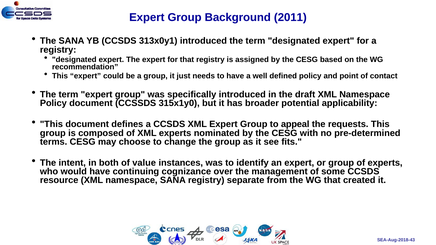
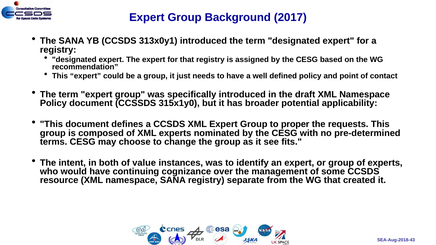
2011: 2011 -> 2017 (290, 17)
appeal: appeal -> proper (295, 124)
